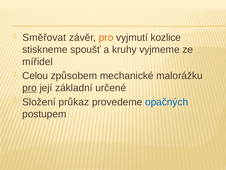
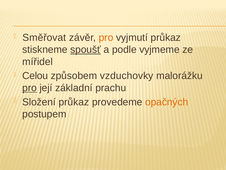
vyjmutí kozlice: kozlice -> průkaz (166, 37)
spoušť underline: none -> present (86, 49)
kruhy: kruhy -> podle (124, 49)
mechanické: mechanické -> vzduchovky (127, 76)
určené: určené -> prachu (111, 88)
opačných colour: blue -> orange (167, 102)
